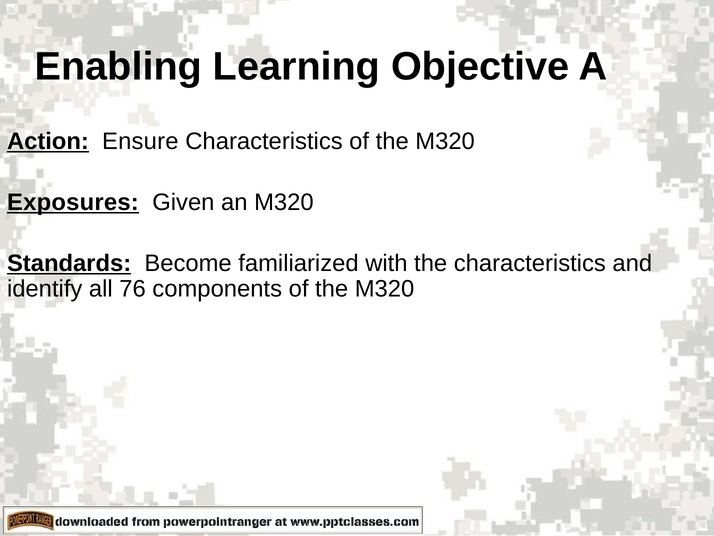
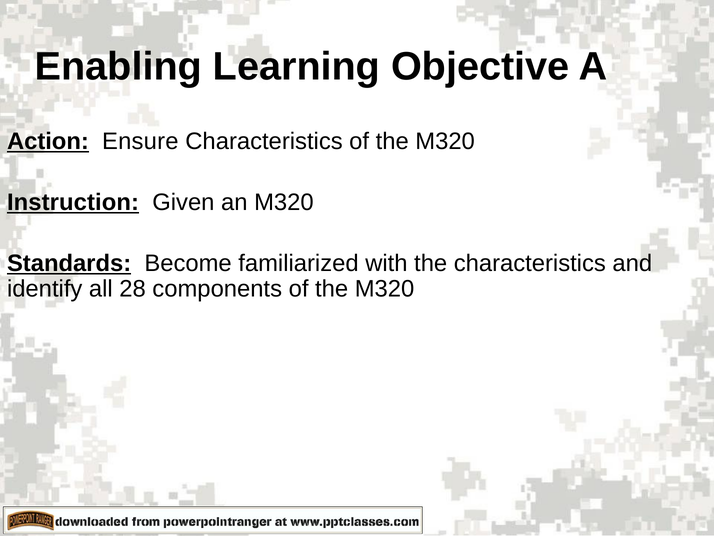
Exposures: Exposures -> Instruction (73, 202)
76: 76 -> 28 (133, 289)
